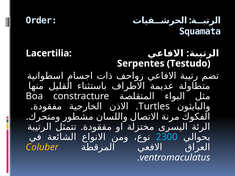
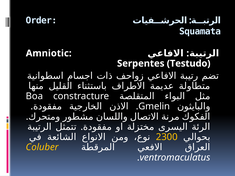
Lacertilia: Lacertilia -> Amniotic (49, 53)
Turtles: Turtles -> Gmelin (154, 107)
2300 colour: light blue -> yellow (167, 137)
